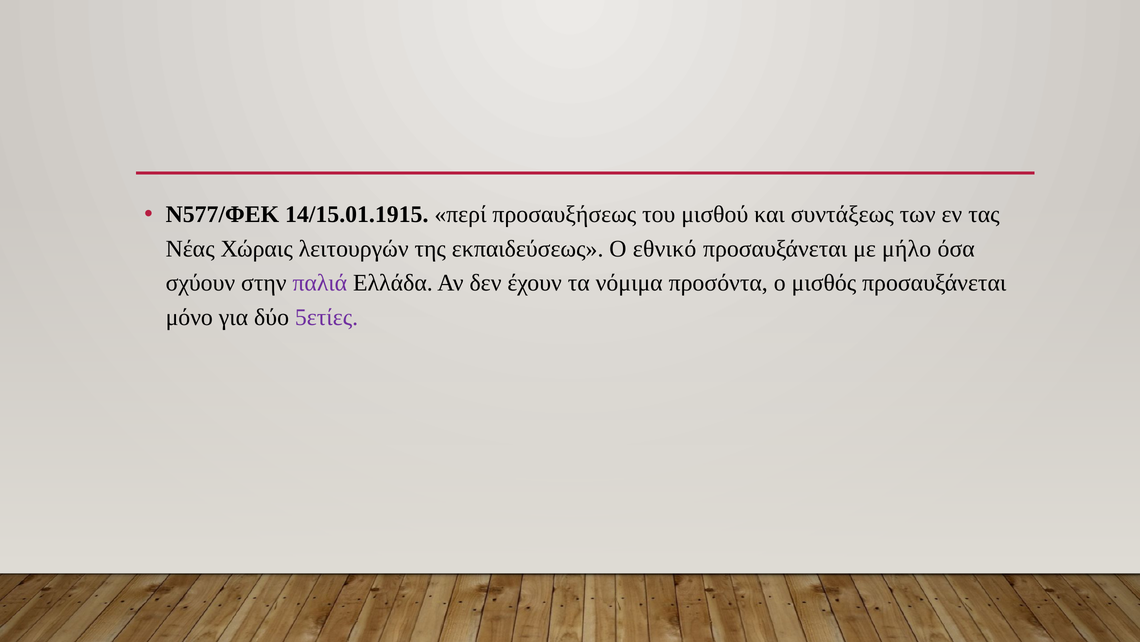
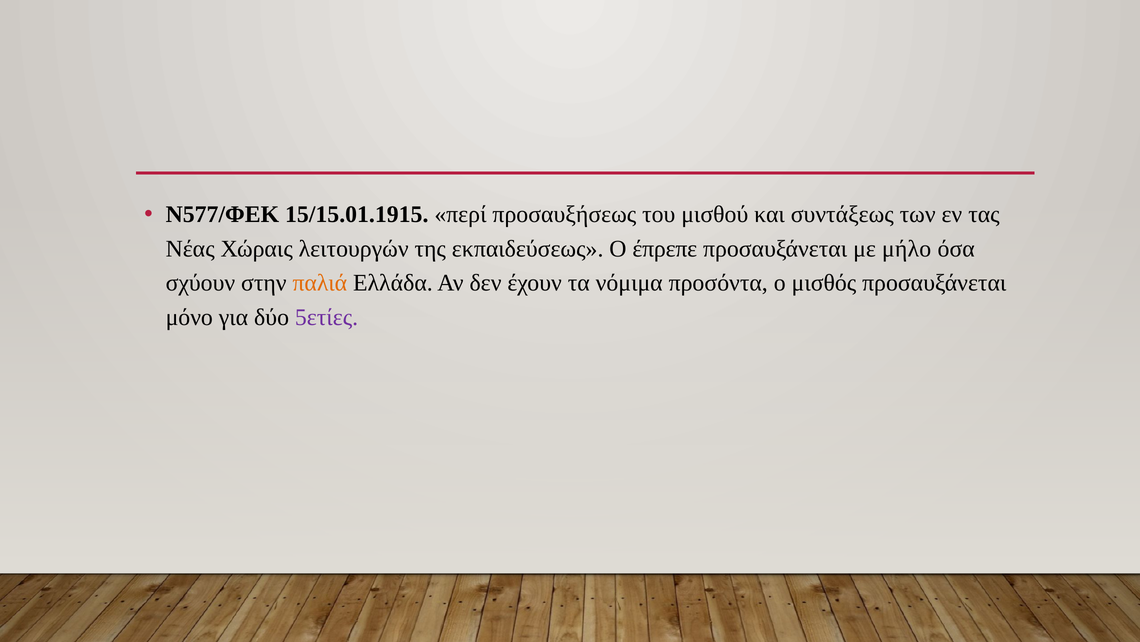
14/15.01.1915: 14/15.01.1915 -> 15/15.01.1915 (357, 214)
εθνικό: εθνικό -> έπρεπε (665, 249)
παλιά colour: purple -> orange (320, 283)
